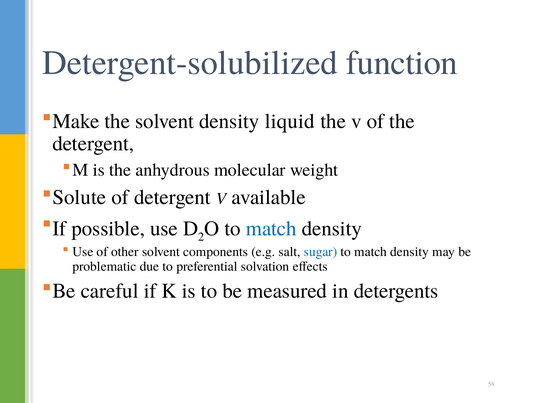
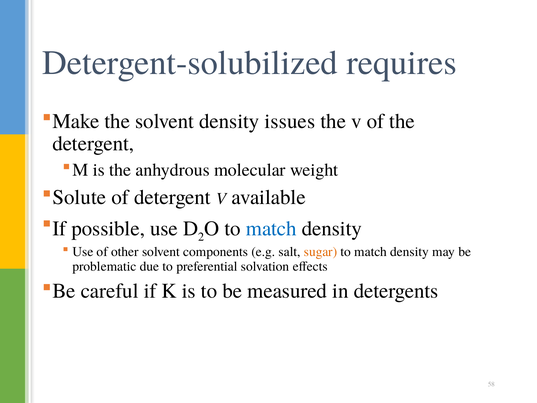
function: function -> requires (402, 63)
liquid: liquid -> issues (290, 121)
sugar colour: blue -> orange (321, 252)
